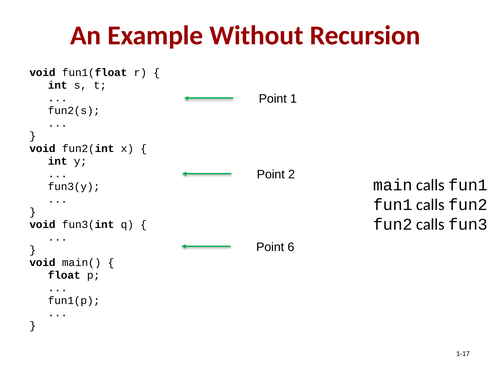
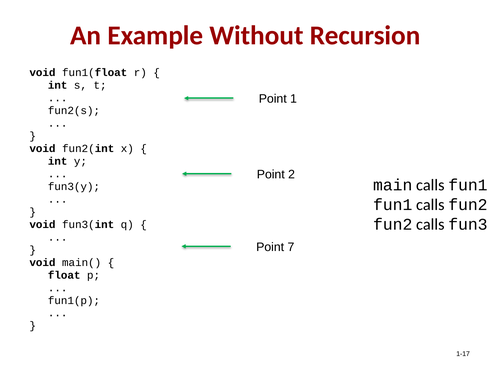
6: 6 -> 7 (291, 247)
